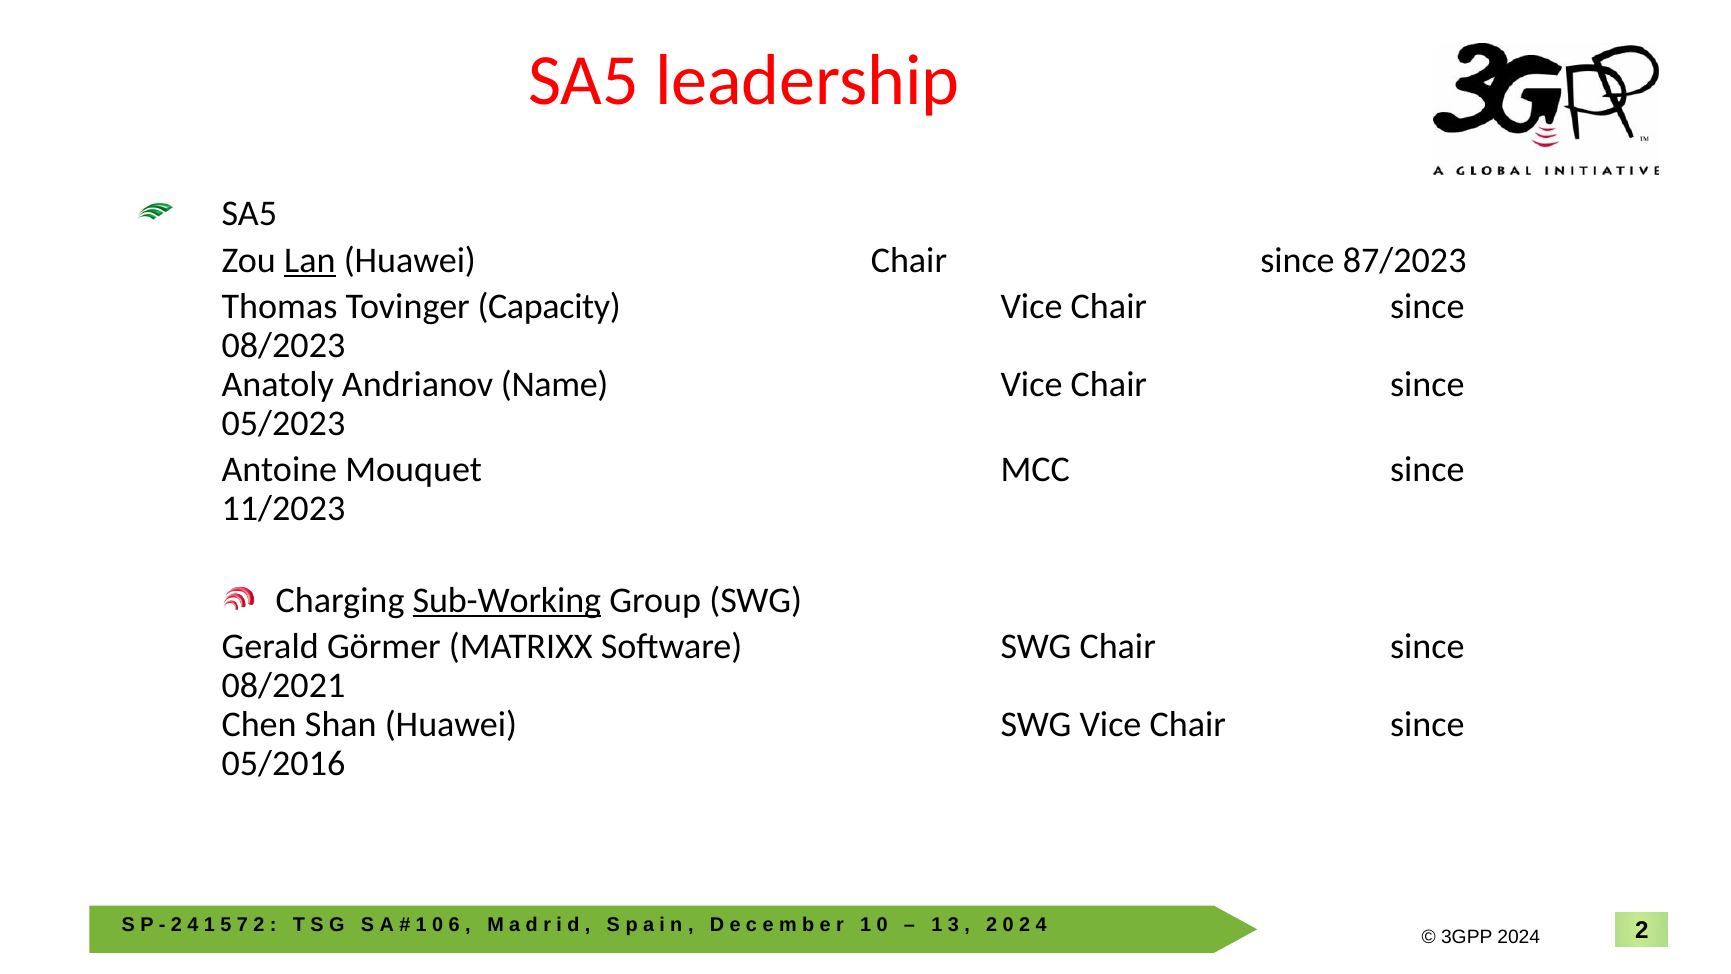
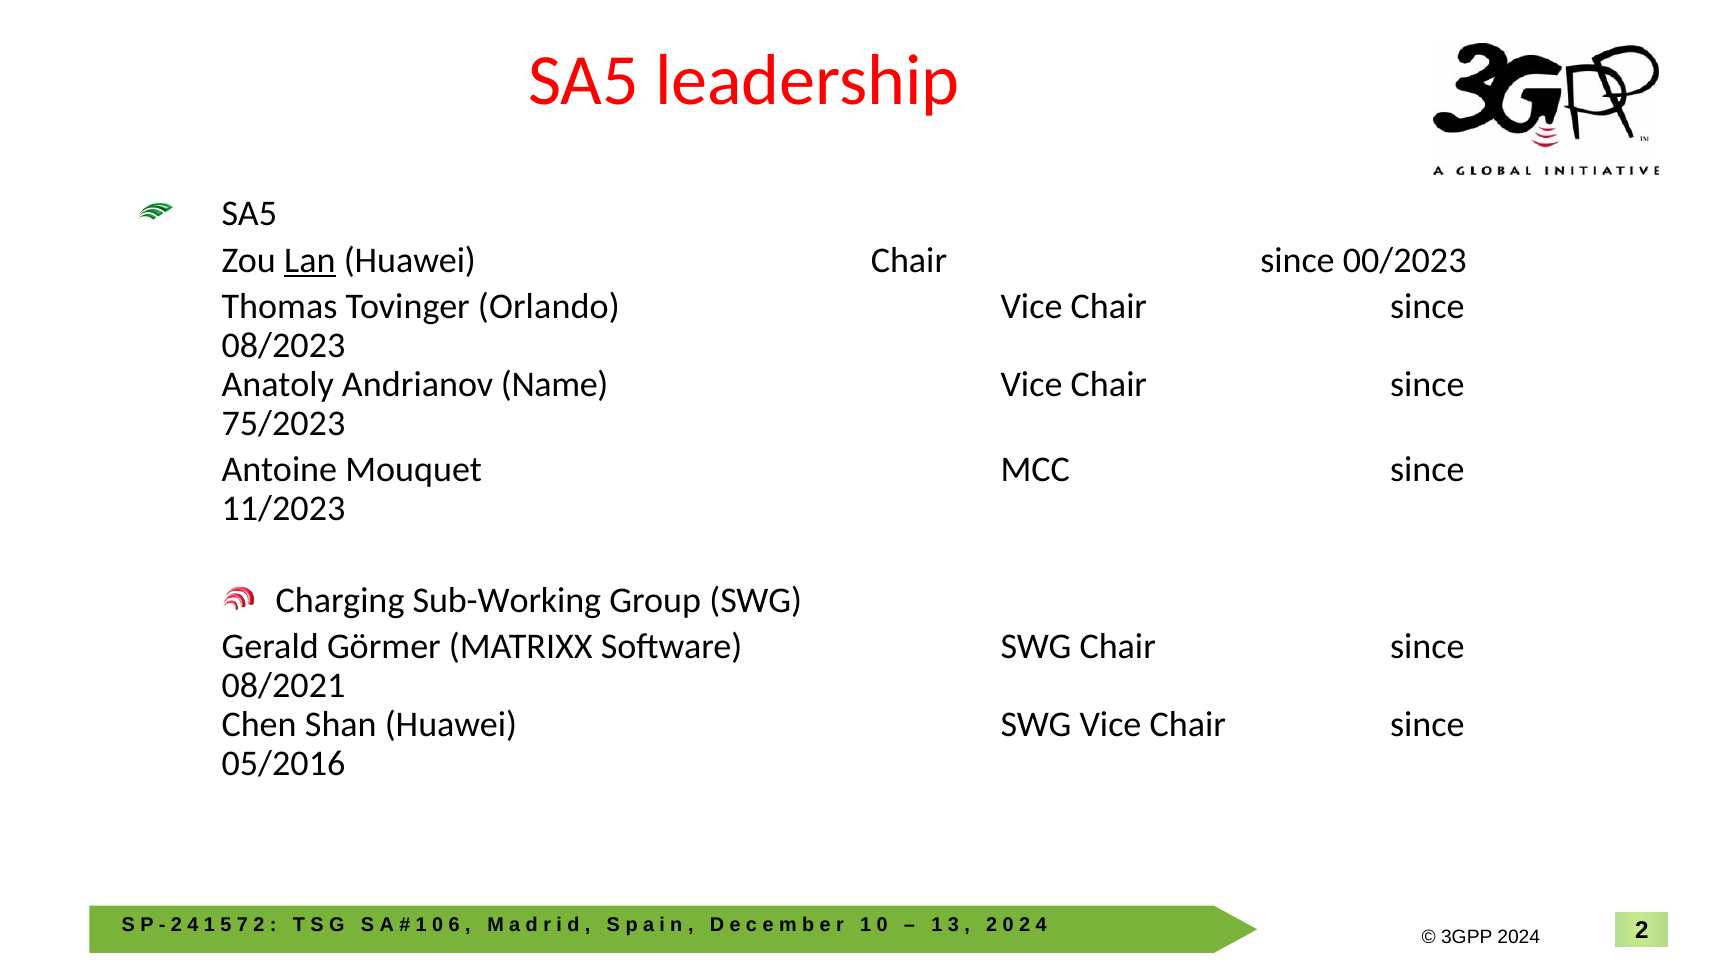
87/2023: 87/2023 -> 00/2023 (1405, 260)
Capacity: Capacity -> Orlando (549, 306)
05/2023: 05/2023 -> 75/2023 (283, 423)
Sub-Working underline: present -> none (507, 600)
